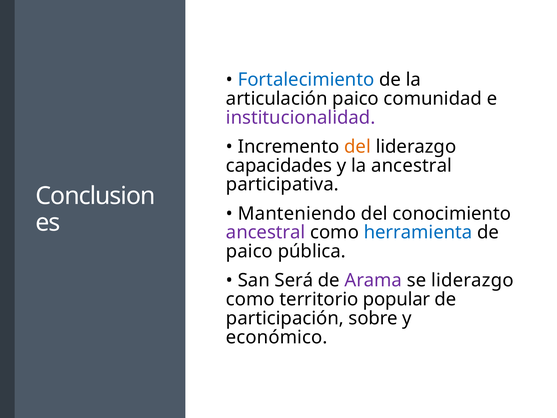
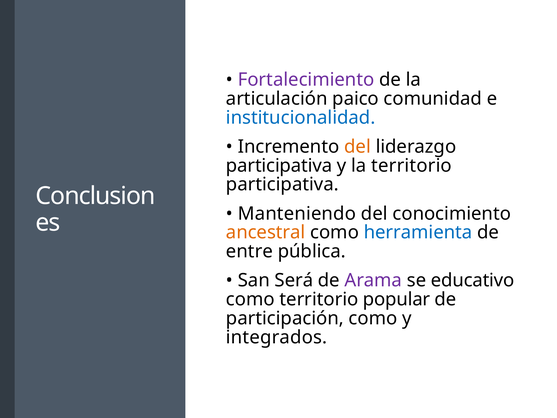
Fortalecimiento colour: blue -> purple (306, 80)
institucionalidad colour: purple -> blue (301, 118)
capacidades: capacidades -> participativa (279, 165)
la ancestral: ancestral -> territorio (412, 165)
ancestral colour: purple -> orange (266, 232)
paico: paico -> entre (249, 251)
se liderazgo: liderazgo -> educativo (473, 280)
participación sobre: sobre -> como (373, 318)
económico: económico -> integrados (277, 337)
